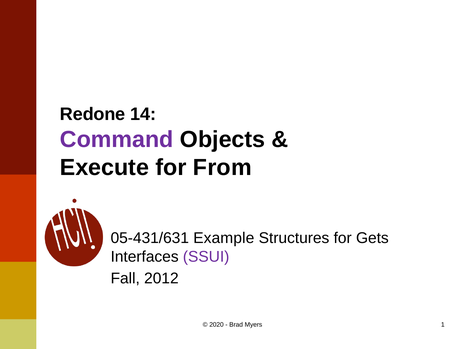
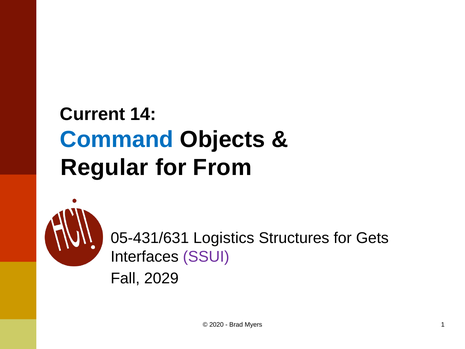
Redone: Redone -> Current (93, 114)
Command colour: purple -> blue (117, 139)
Execute: Execute -> Regular (104, 167)
Example: Example -> Logistics (224, 238)
2012: 2012 -> 2029 (161, 278)
